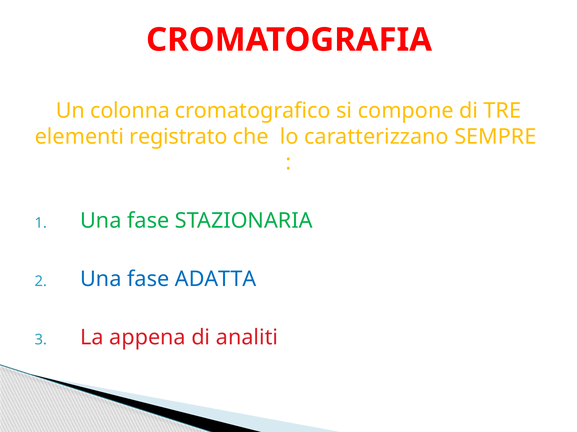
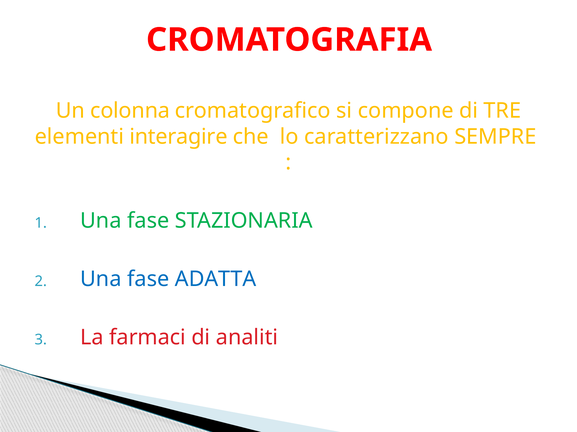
registrato: registrato -> interagire (178, 137)
appena: appena -> farmaci (148, 338)
